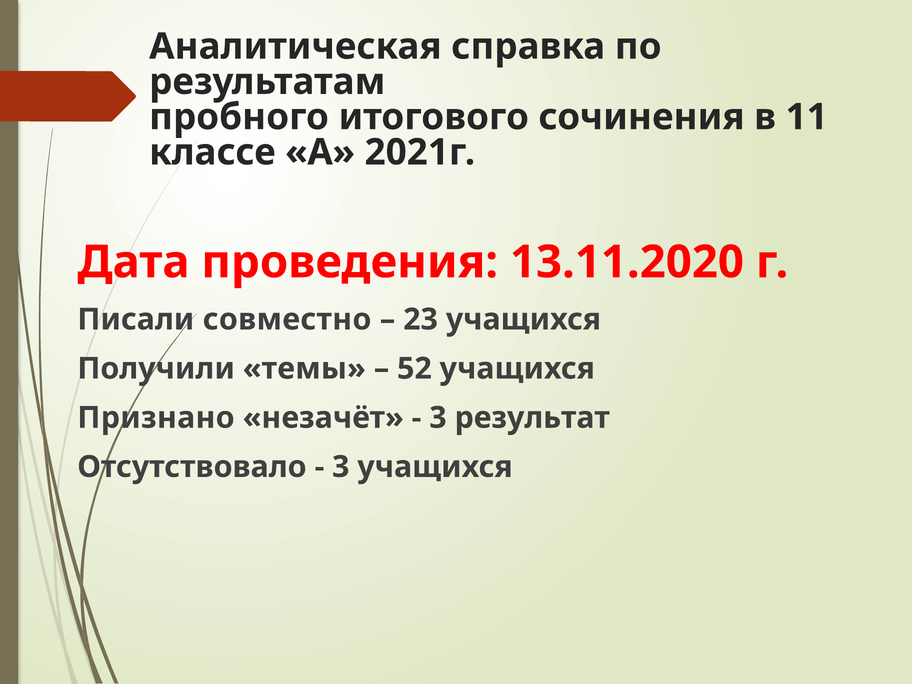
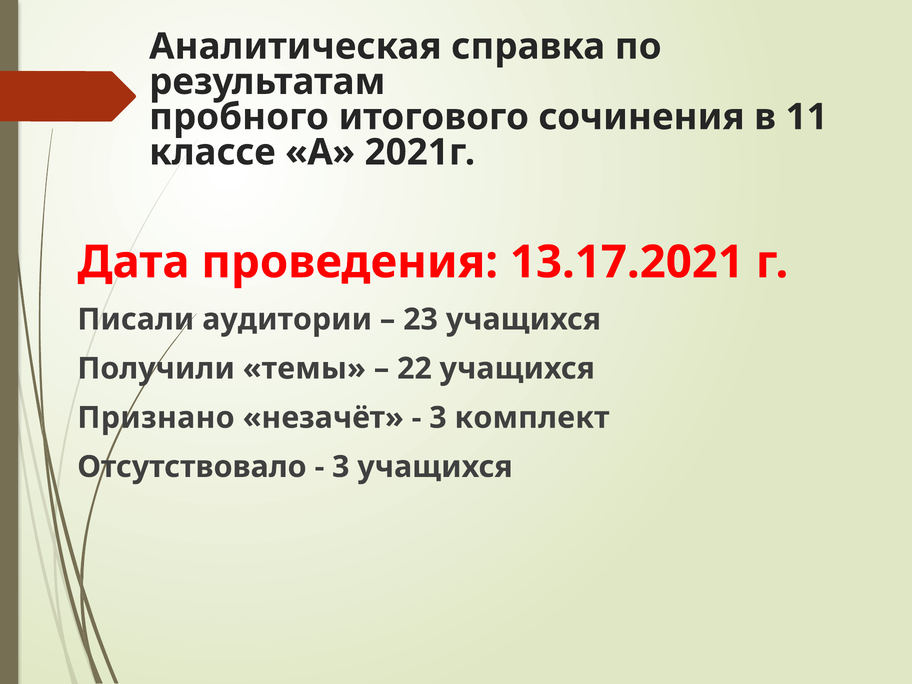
13.11.2020: 13.11.2020 -> 13.17.2021 (627, 262)
совместно: совместно -> аудитории (287, 319)
52: 52 -> 22 (414, 369)
результат: результат -> комплект (532, 418)
